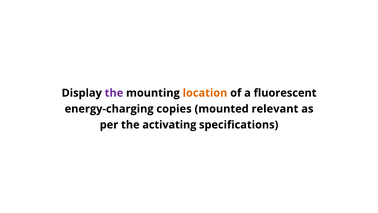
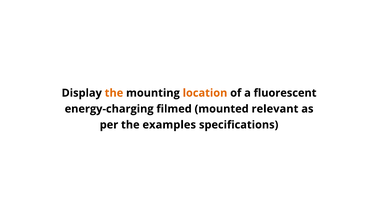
the colour: purple -> orange (114, 93)
copies: copies -> filmed (174, 109)
activating: activating -> examples (169, 125)
